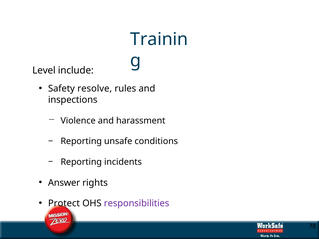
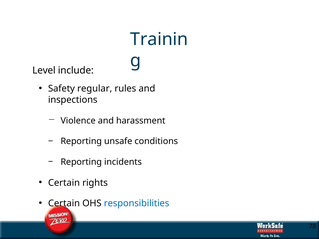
resolve: resolve -> regular (95, 89)
Answer: Answer -> Certain (64, 183)
Protect: Protect -> Certain (64, 204)
responsibilities colour: purple -> blue (137, 204)
